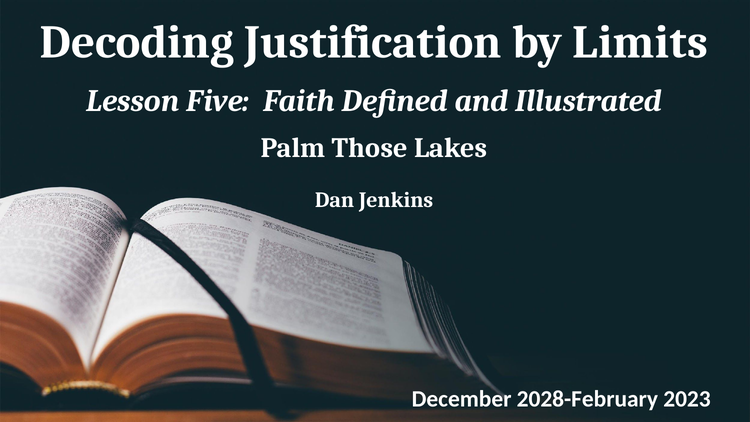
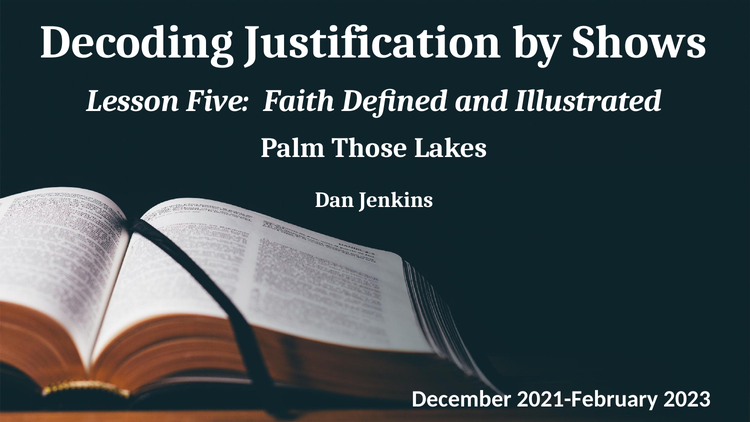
Limits: Limits -> Shows (640, 42)
2028-February: 2028-February -> 2021-February (587, 399)
